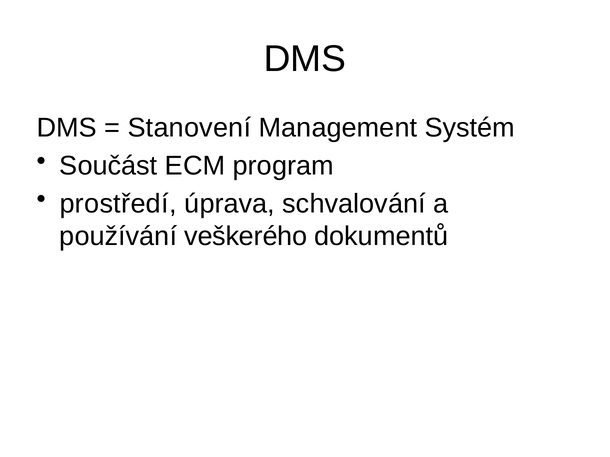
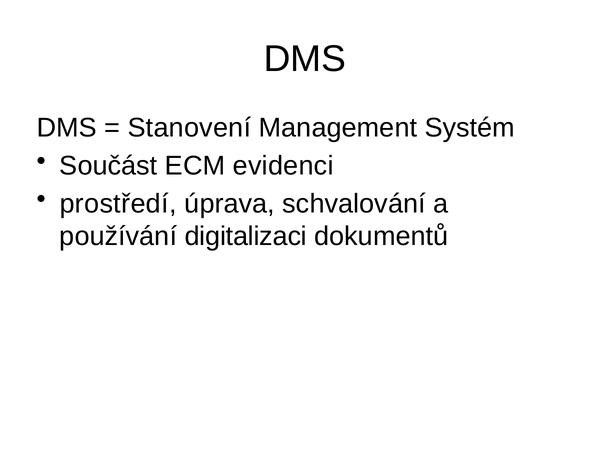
program: program -> evidenci (283, 166)
veškerého: veškerého -> digitalizaci (246, 236)
